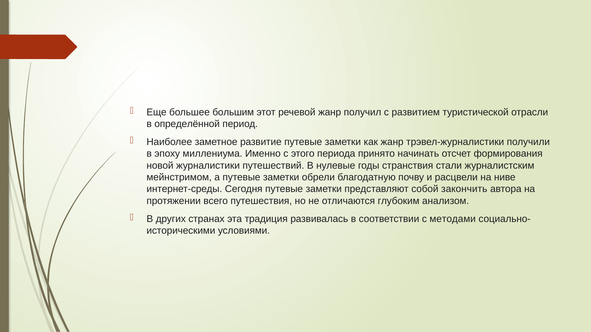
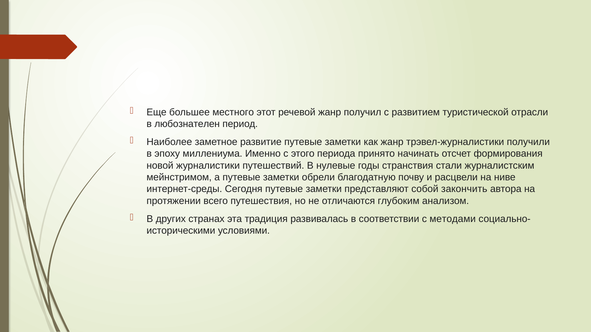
большим: большим -> местного (233, 112)
определённой: определённой -> любознателен (187, 124)
